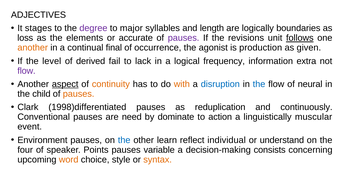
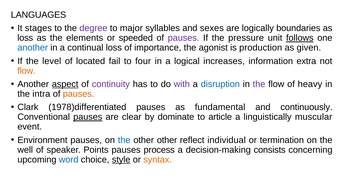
ADJECTIVES: ADJECTIVES -> LANGUAGES (38, 15)
length: length -> sexes (212, 28)
accurate: accurate -> speeded (136, 38)
revisions: revisions -> pressure (246, 38)
another colour: orange -> blue (33, 48)
continual final: final -> loss (114, 48)
occurrence: occurrence -> importance (158, 48)
derived: derived -> located (91, 61)
lack: lack -> four (143, 61)
frequency: frequency -> increases (224, 61)
flow colour: purple -> orange (26, 71)
continuity colour: orange -> purple (111, 84)
with colour: orange -> purple (182, 84)
the colour: blue -> purple (259, 84)
neural: neural -> heavy (310, 84)
child: child -> intra (41, 94)
1998)differentiated: 1998)differentiated -> 1978)differentiated (87, 107)
reduplication: reduplication -> fundamental (220, 107)
pauses underline: none -> present (88, 117)
need: need -> clear (132, 117)
action: action -> article (220, 117)
other learn: learn -> other (167, 140)
understand: understand -> termination (282, 140)
four: four -> well (25, 150)
variable: variable -> process (159, 150)
word colour: orange -> blue (69, 159)
style underline: none -> present (121, 159)
